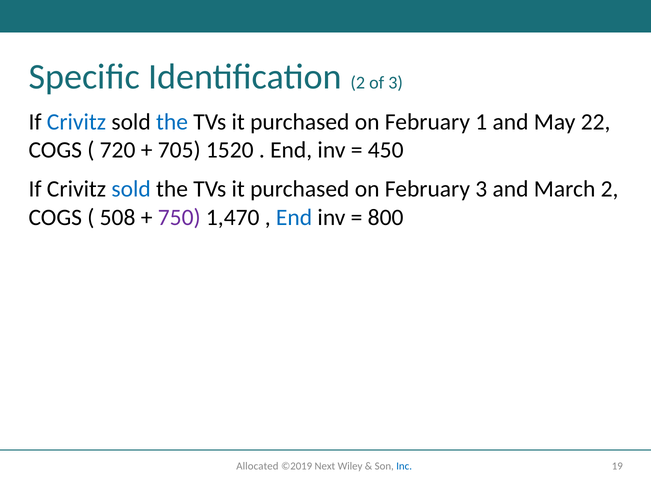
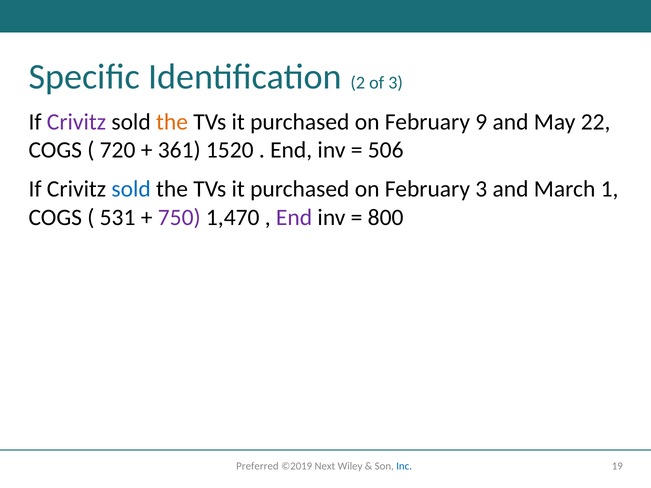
Crivitz colour: blue -> purple (76, 122)
the colour: blue -> orange (172, 122)
1: 1 -> 9 (481, 122)
705: 705 -> 361 (179, 150)
450: 450 -> 506 (386, 150)
March 2: 2 -> 1 (610, 189)
508: 508 -> 531 (118, 217)
End colour: blue -> purple (294, 217)
Allocated: Allocated -> Preferred (257, 466)
